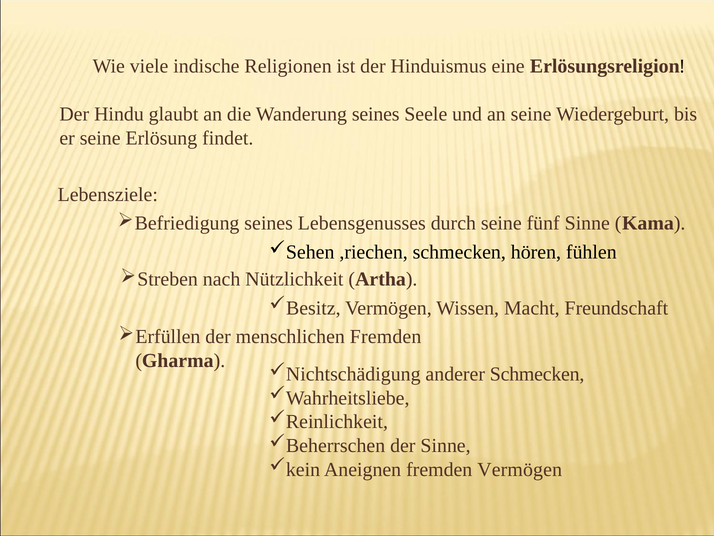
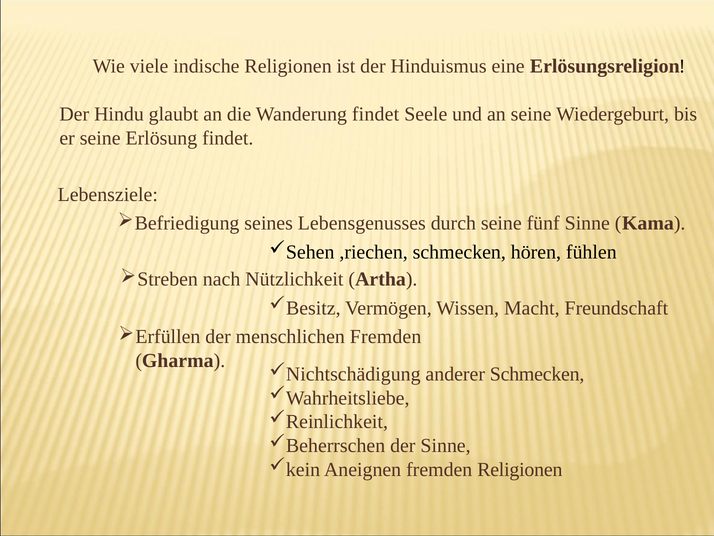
Wanderung seines: seines -> findet (376, 114)
fremden Vermögen: Vermögen -> Religionen (520, 469)
